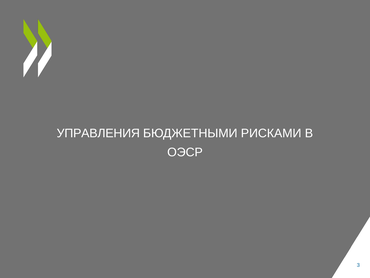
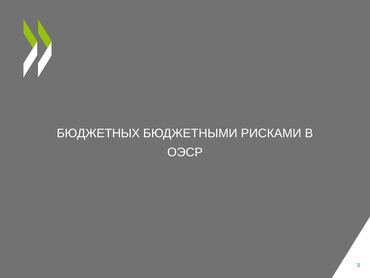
УПРАВЛЕНИЯ: УПРАВЛЕНИЯ -> БЮДЖЕТНЫХ (98, 133)
